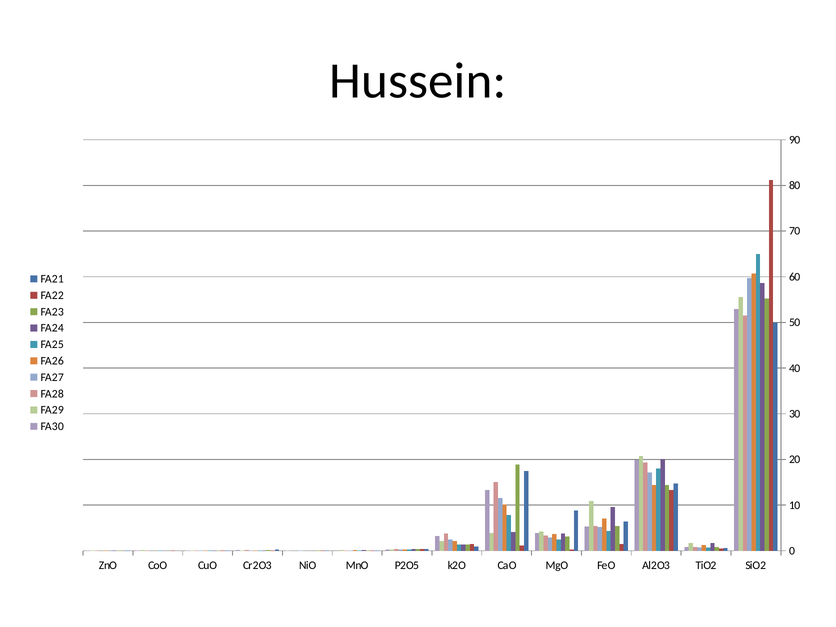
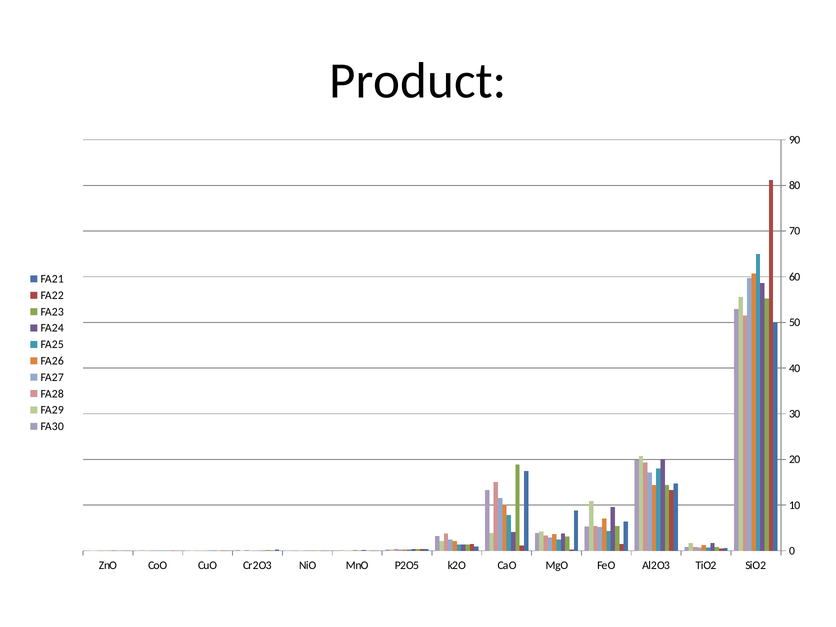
Hussein: Hussein -> Product (418, 81)
